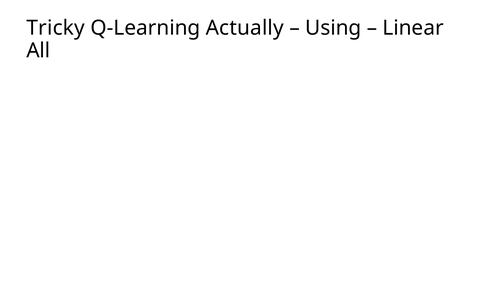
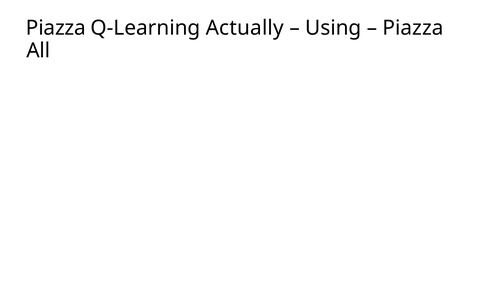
Tricky: Tricky -> Piazza (56, 28)
Linear: Linear -> Piazza (413, 28)
